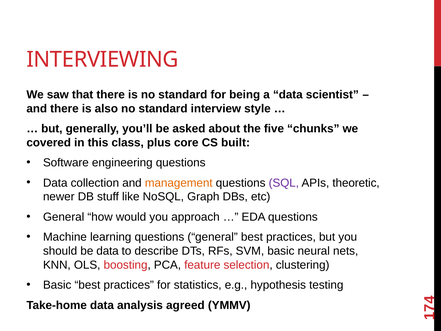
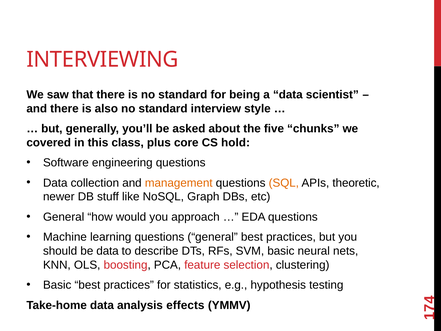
built: built -> hold (236, 143)
SQL colour: purple -> orange (284, 183)
agreed: agreed -> effects (185, 305)
